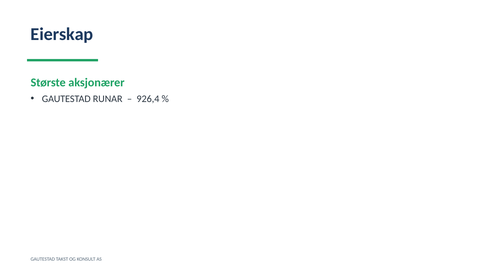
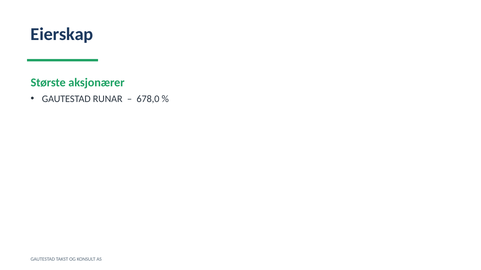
926,4: 926,4 -> 678,0 (148, 99)
